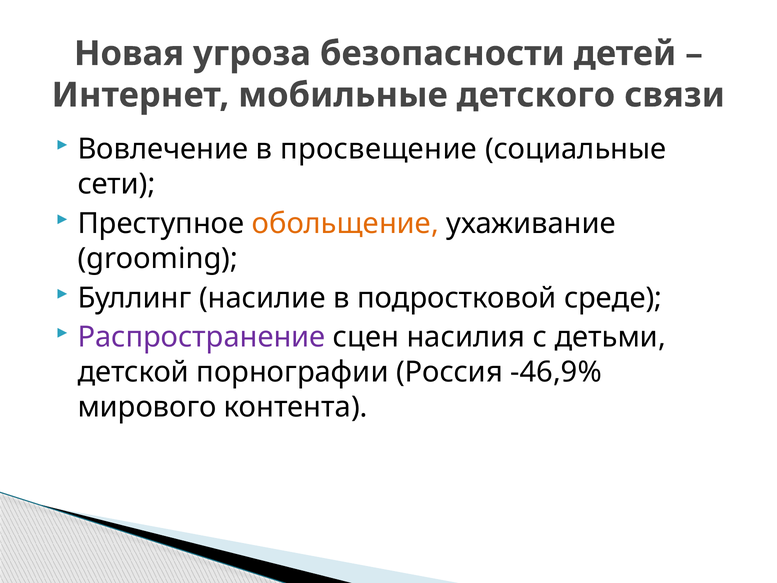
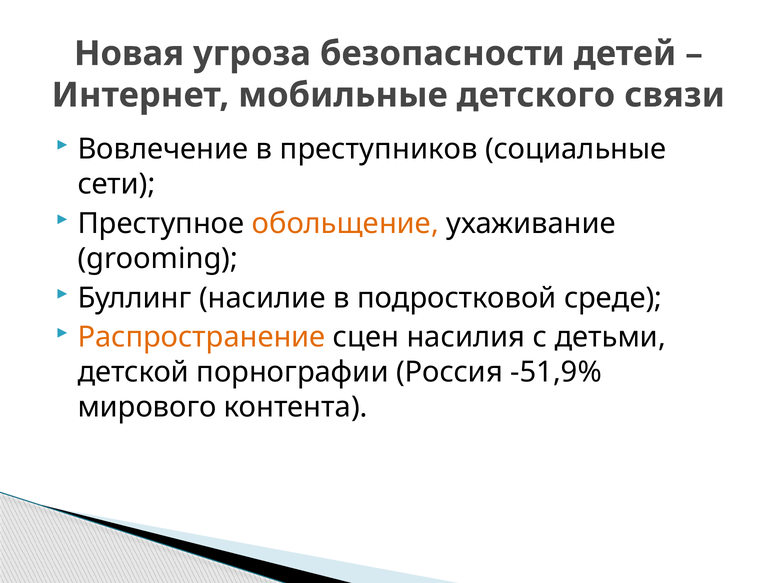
просвещение: просвещение -> преступников (379, 149)
Распространение colour: purple -> orange (202, 337)
-46,9%: -46,9% -> -51,9% (556, 372)
